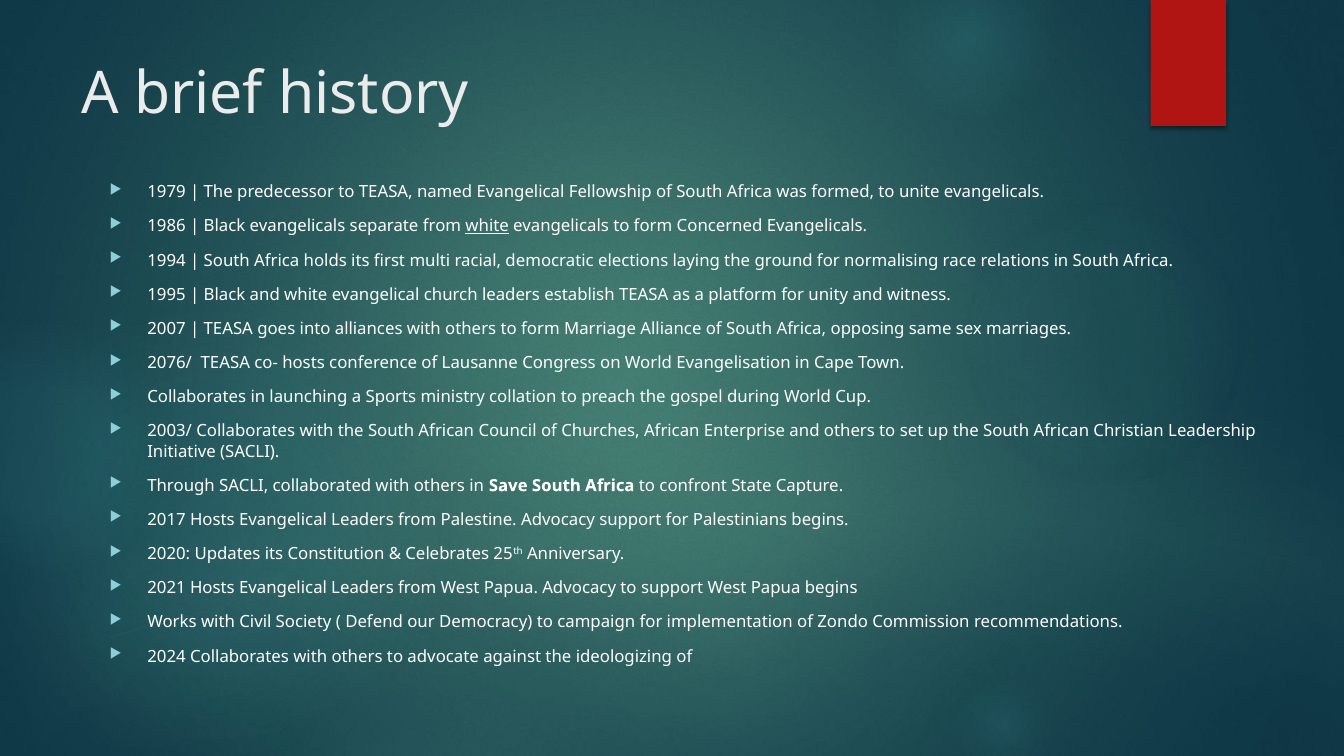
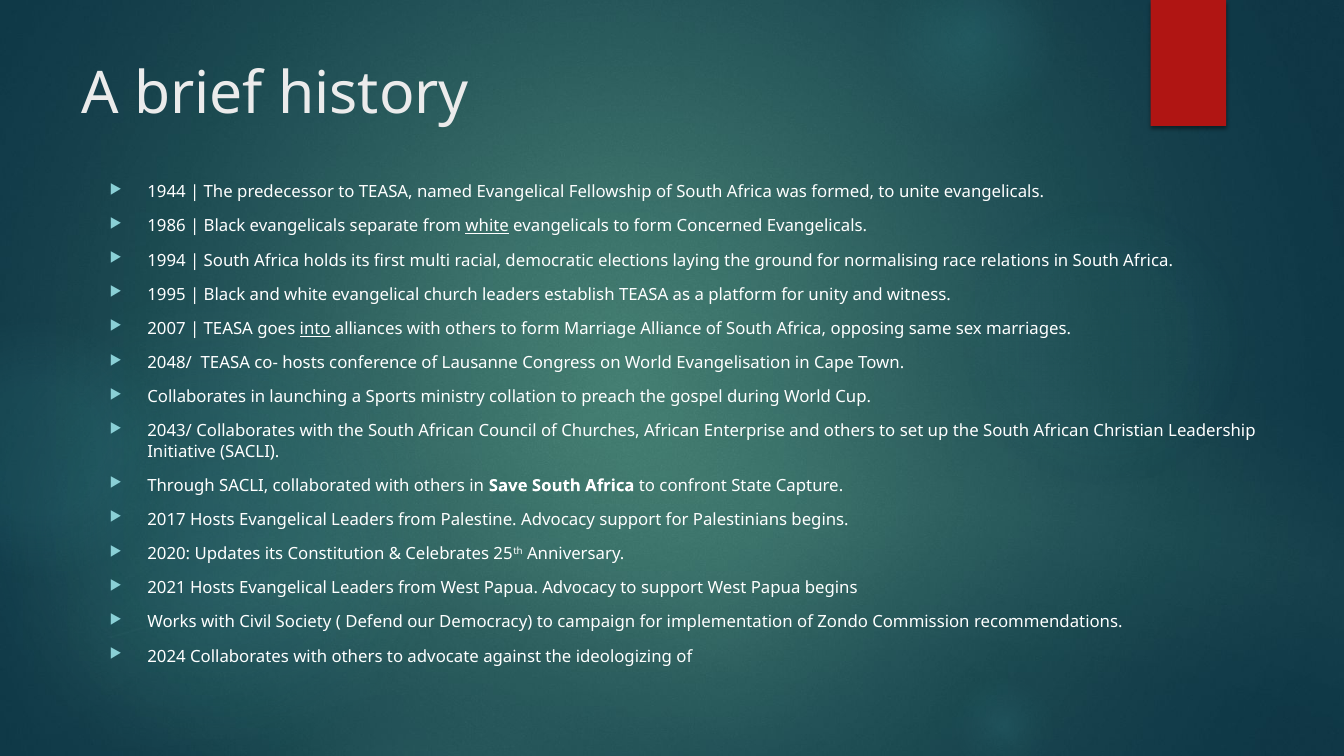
1979: 1979 -> 1944 (167, 192)
into underline: none -> present (315, 329)
2076/: 2076/ -> 2048/ (170, 363)
2003/: 2003/ -> 2043/ (170, 431)
